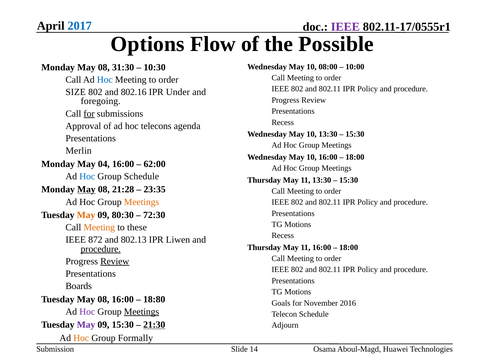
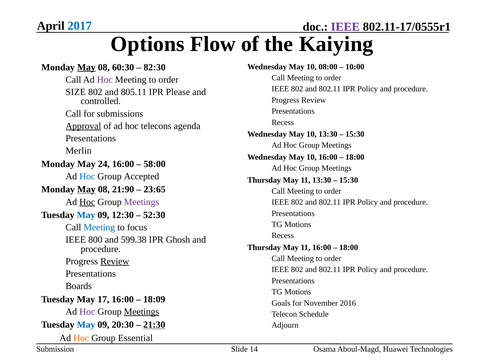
Possible: Possible -> Kaiying (336, 44)
May underline: none -> present (86, 67)
31:30: 31:30 -> 60:30 (123, 67)
10:30: 10:30 -> 82:30 (155, 67)
Hoc colour: blue -> purple (105, 80)
802.16: 802.16 -> 805.11 (134, 92)
Under: Under -> Please (178, 92)
foregoing: foregoing -> controlled (101, 101)
for underline: present -> none (89, 113)
Approval underline: none -> present (83, 126)
04: 04 -> 24 (104, 164)
62:00: 62:00 -> 58:00 (155, 164)
Group Schedule: Schedule -> Accepted (142, 176)
21:28: 21:28 -> 21:90 (123, 189)
23:35: 23:35 -> 23:65 (155, 189)
Hoc underline: none -> present (87, 202)
Meetings colour: orange -> purple (142, 202)
May colour: orange -> blue (86, 215)
80:30: 80:30 -> 12:30 (123, 215)
72:30: 72:30 -> 52:30 (154, 215)
Meeting colour: orange -> blue (99, 227)
these: these -> focus (137, 227)
872: 872 -> 800 (95, 240)
802.13: 802.13 -> 599.38 (134, 240)
Liwen: Liwen -> Ghosh (178, 240)
procedure underline: present -> none (101, 249)
Tuesday May 08: 08 -> 17 (103, 299)
18:80: 18:80 -> 18:09 (154, 299)
May colour: purple -> blue (86, 325)
09 15:30: 15:30 -> 20:30 (123, 325)
Formally: Formally -> Essential (135, 338)
